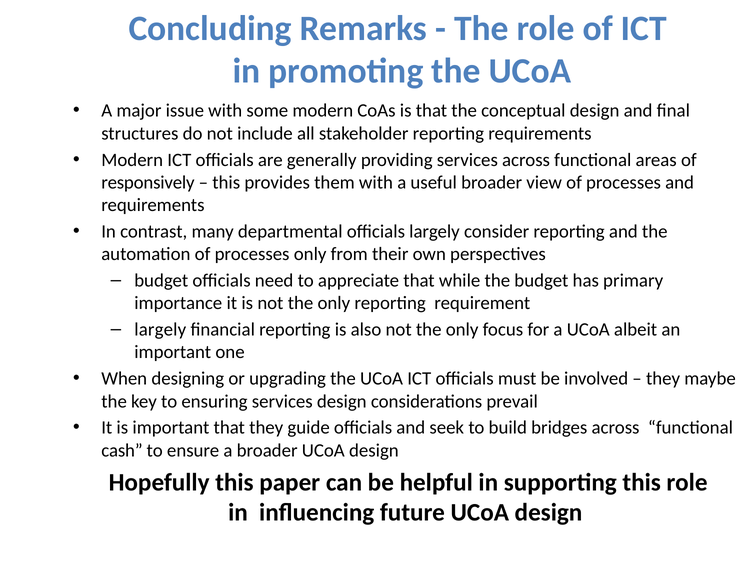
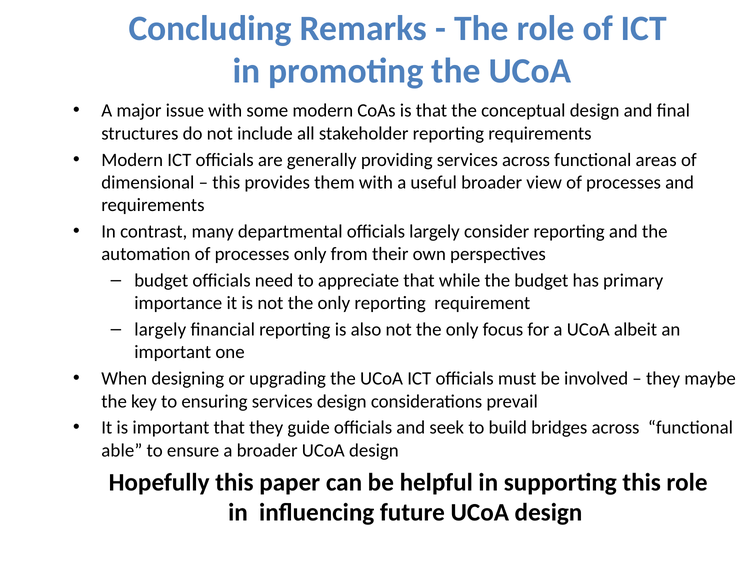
responsively: responsively -> dimensional (148, 182)
cash: cash -> able (122, 450)
